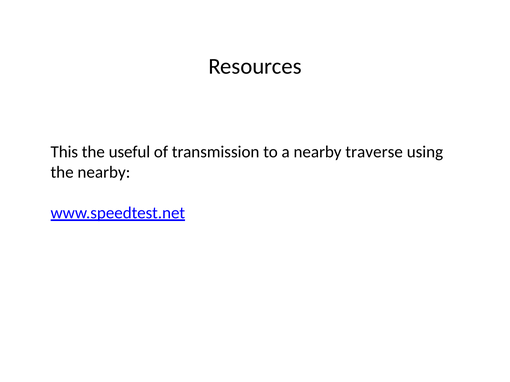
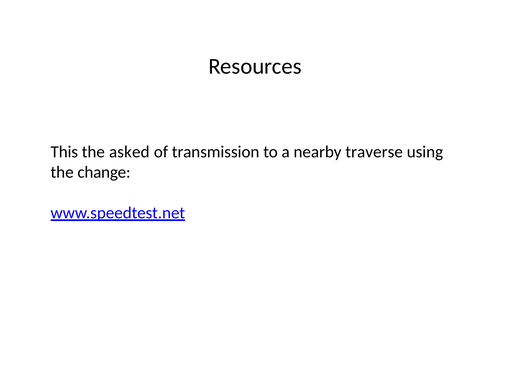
useful: useful -> asked (129, 152)
the nearby: nearby -> change (104, 172)
